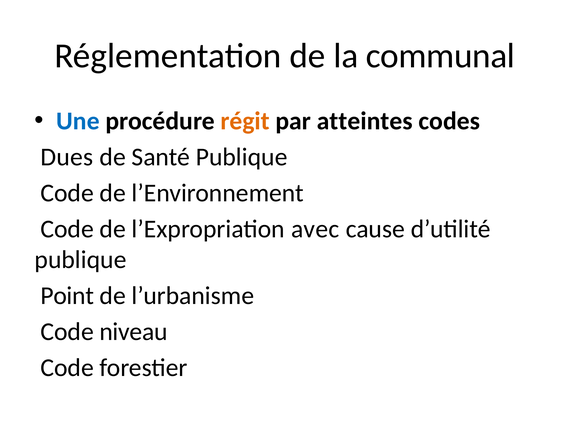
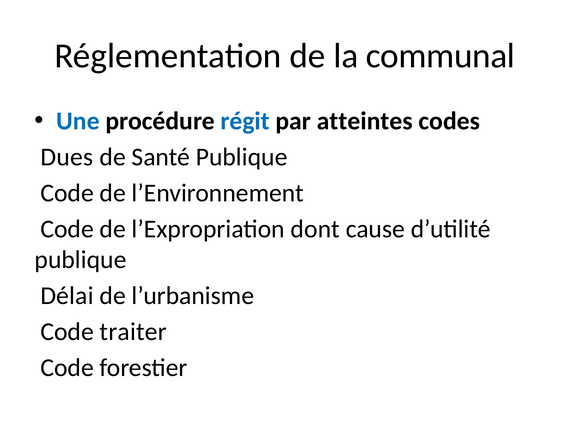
régit colour: orange -> blue (245, 121)
avec: avec -> dont (315, 229)
Point: Point -> Délai (67, 296)
niveau: niveau -> traiter (133, 332)
